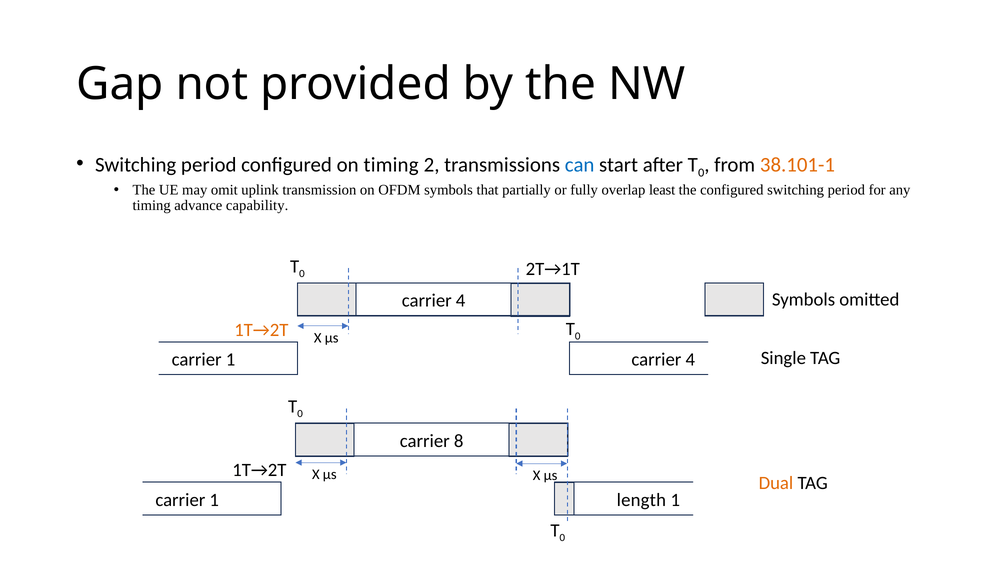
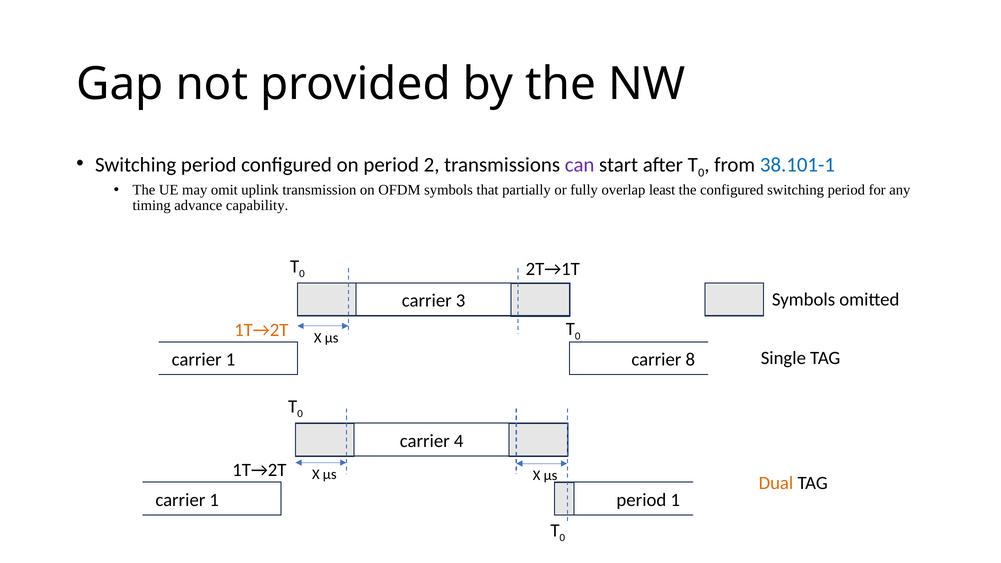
on timing: timing -> period (391, 165)
can colour: blue -> purple (580, 165)
38.101-1 colour: orange -> blue (797, 165)
4: 4 -> 3 (461, 301)
1 carrier 4: 4 -> 8 (690, 360)
8: 8 -> 4 (459, 441)
1 length: length -> period (641, 500)
